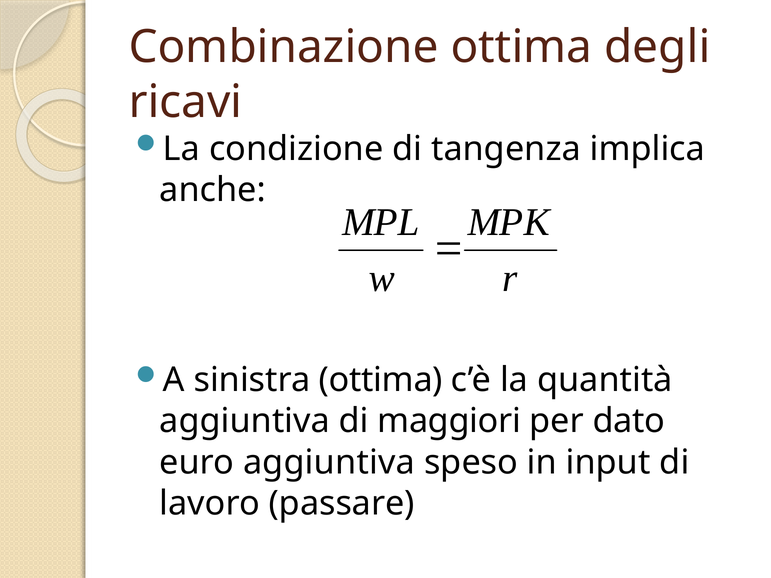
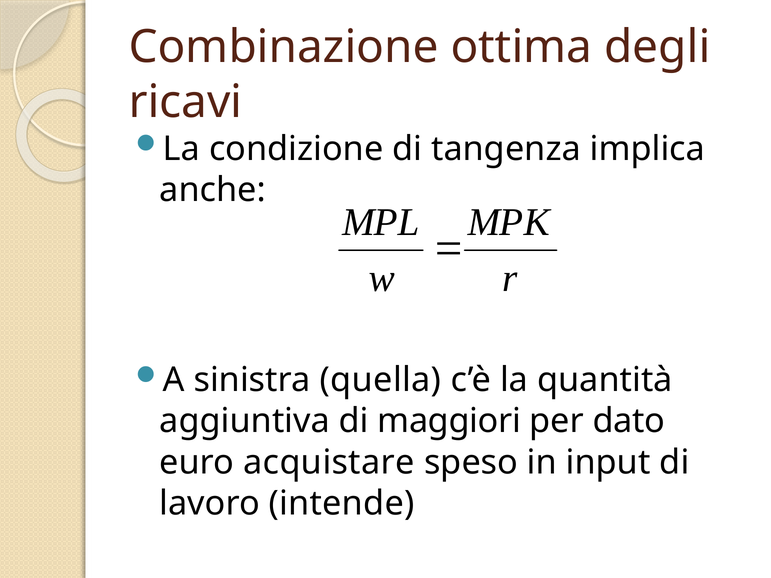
sinistra ottima: ottima -> quella (381, 380)
euro aggiuntiva: aggiuntiva -> acquistare (329, 462)
passare: passare -> intende (342, 504)
